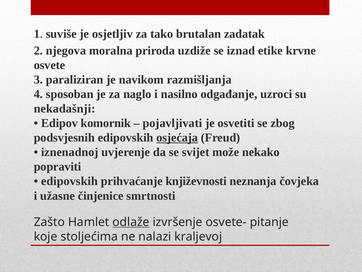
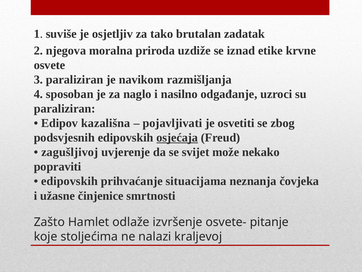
nekadašnji: nekadašnji -> paraliziran (65, 109)
komornik: komornik -> kazališna (106, 123)
iznenadnoj: iznenadnoj -> zagušljivoj (70, 152)
književnosti: književnosti -> situacijama (196, 181)
odlaže underline: present -> none (131, 222)
